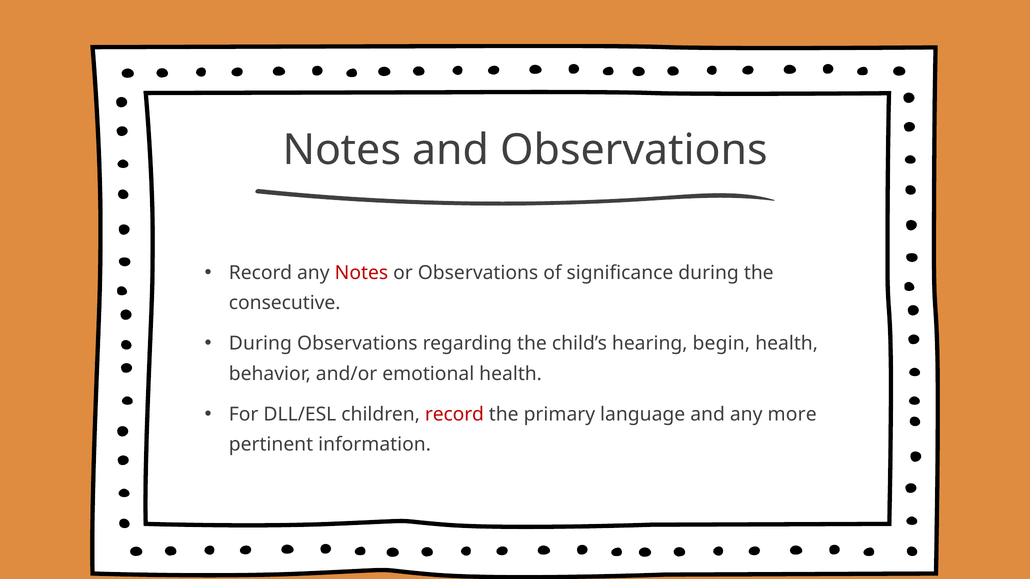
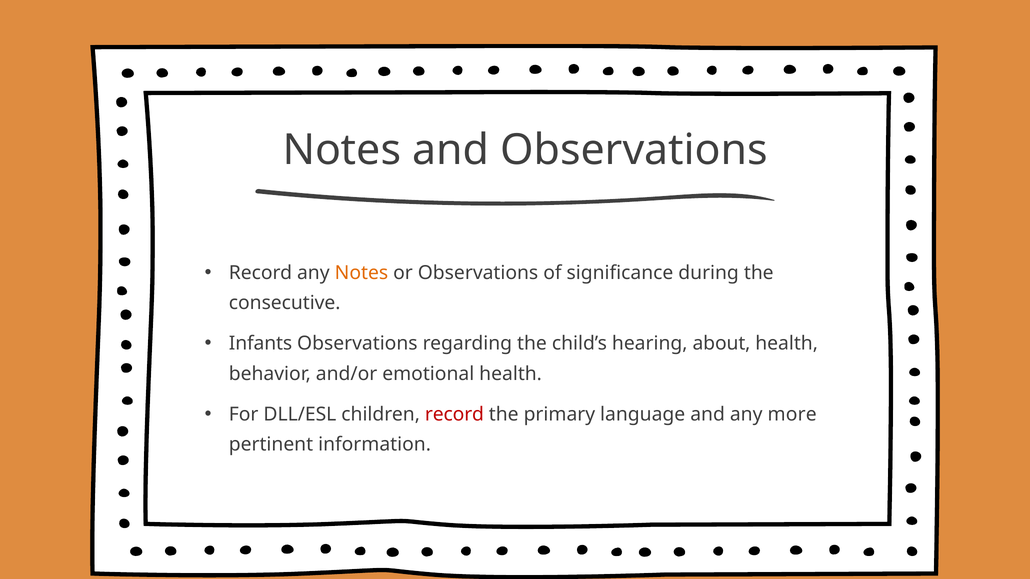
Notes colour: red -> orange (361, 273)
During: During -> Infants (261, 344)
begin: begin -> about (721, 344)
